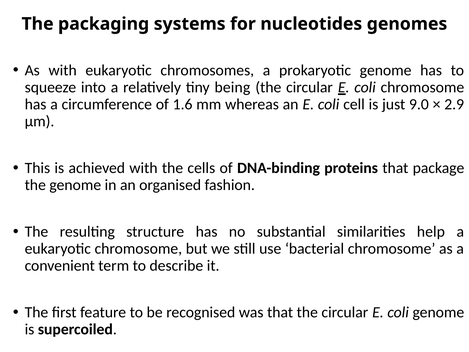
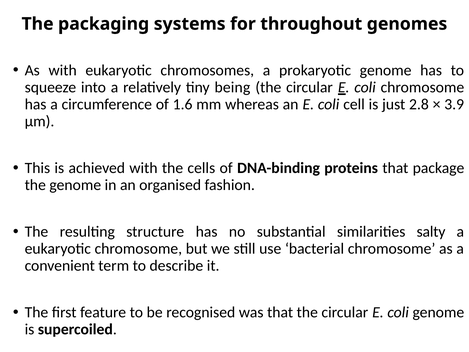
nucleotides: nucleotides -> throughout (311, 24)
9.0: 9.0 -> 2.8 (419, 104)
2.9: 2.9 -> 3.9 (454, 104)
help: help -> salty (431, 232)
